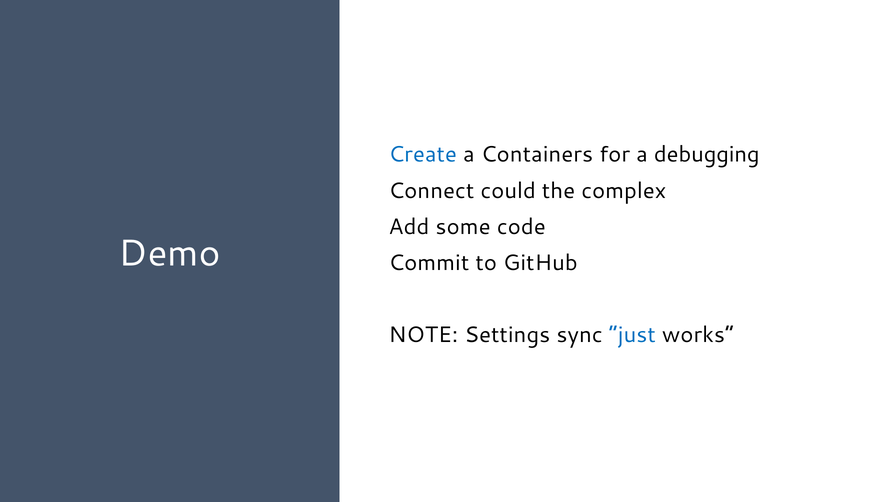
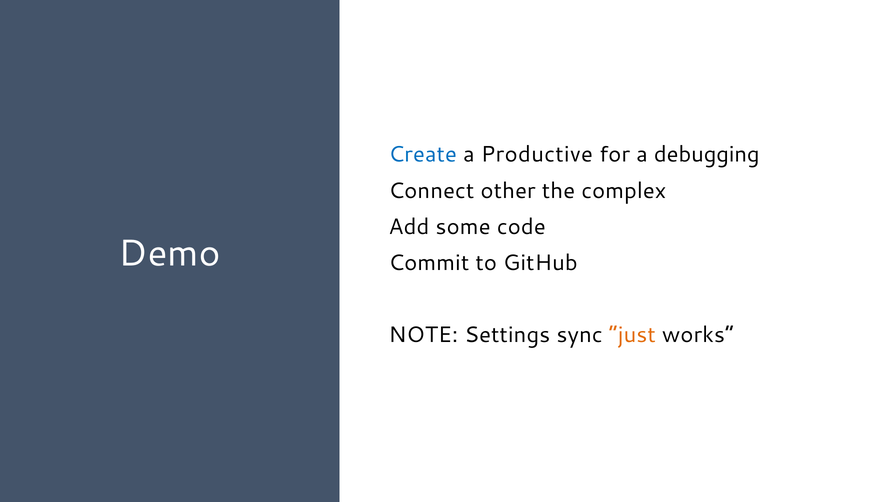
Containers: Containers -> Productive (537, 155)
could: could -> other (508, 191)
just colour: blue -> orange (632, 335)
